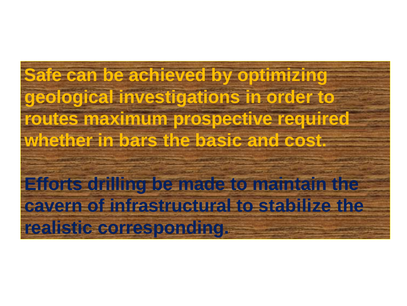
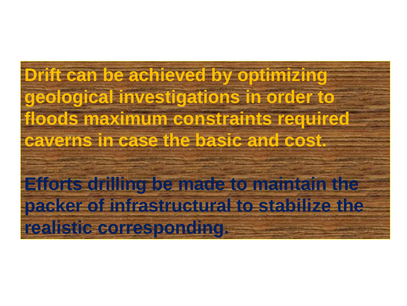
Safe: Safe -> Drift (43, 75)
routes: routes -> floods (51, 119)
prospective: prospective -> constraints (223, 119)
whether: whether -> caverns (58, 140)
bars: bars -> case (138, 140)
cavern: cavern -> packer (53, 205)
